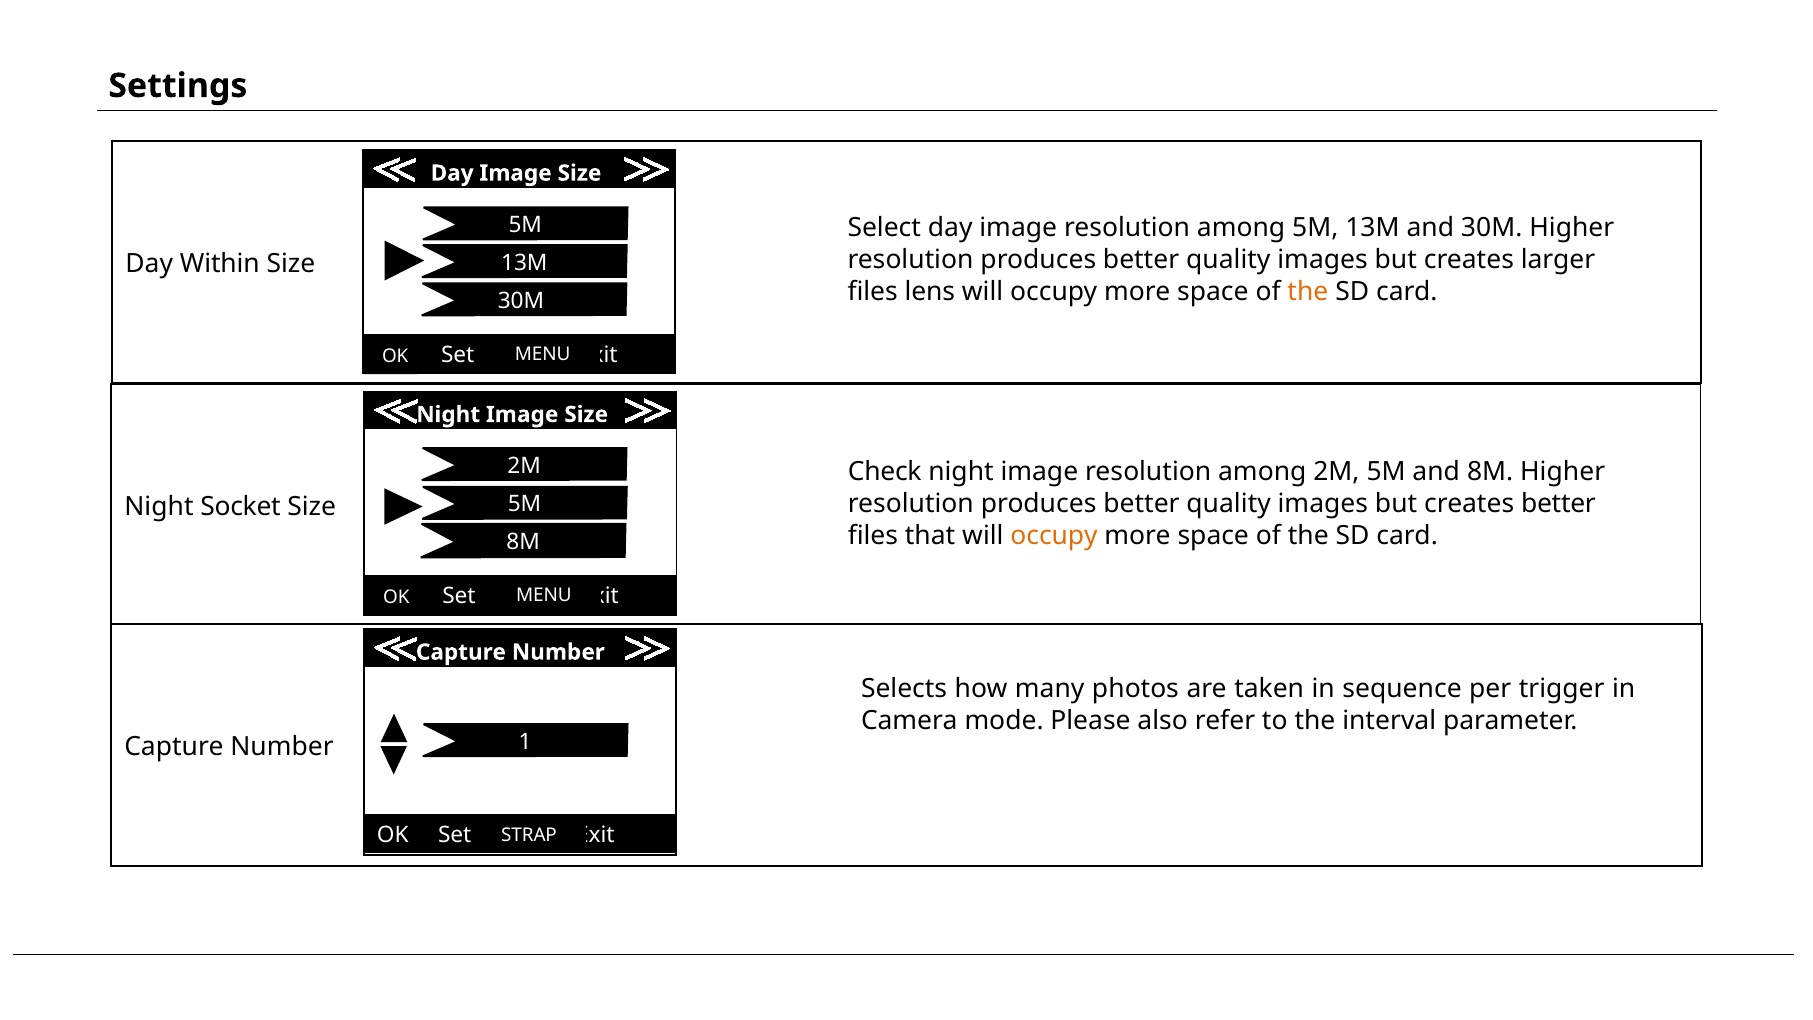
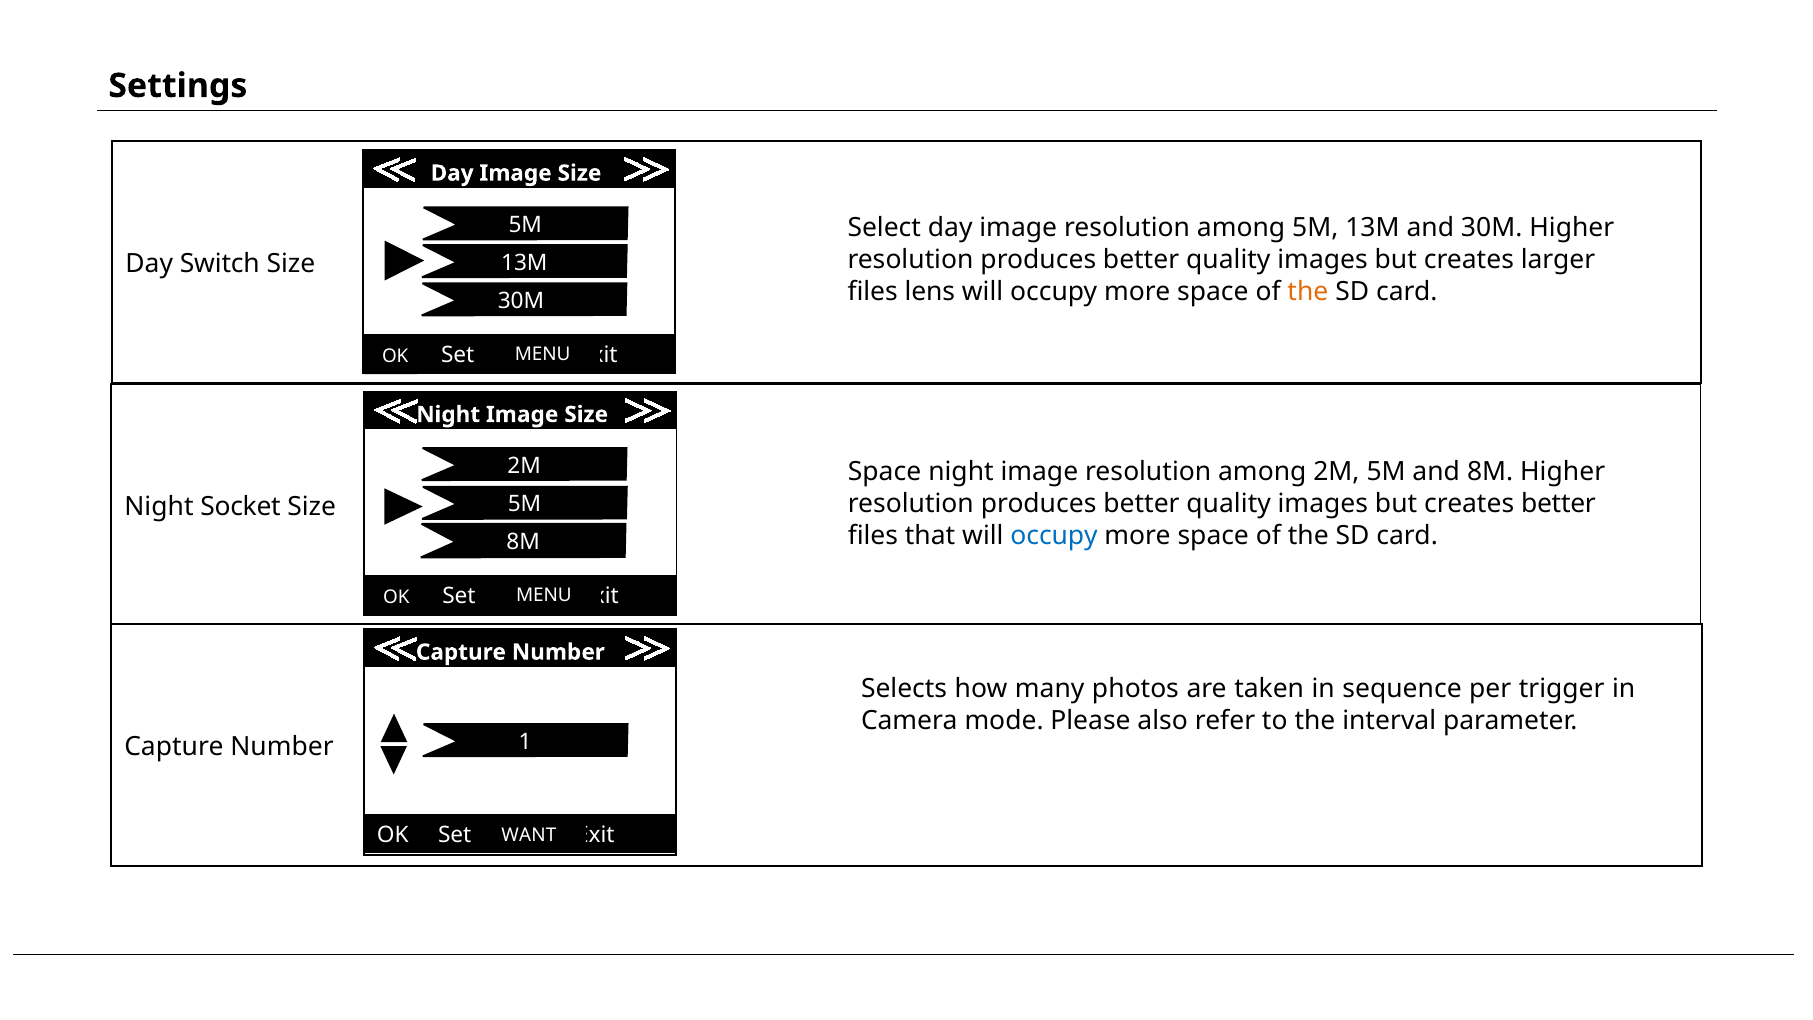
Within: Within -> Switch (220, 264)
Check: Check -> Space (885, 472)
occupy colour: orange -> blue (1054, 535)
STRAP: STRAP -> WANT (529, 835)
